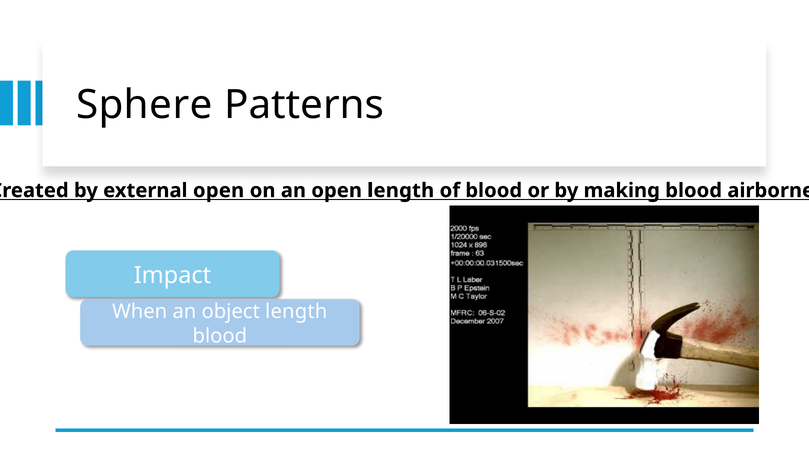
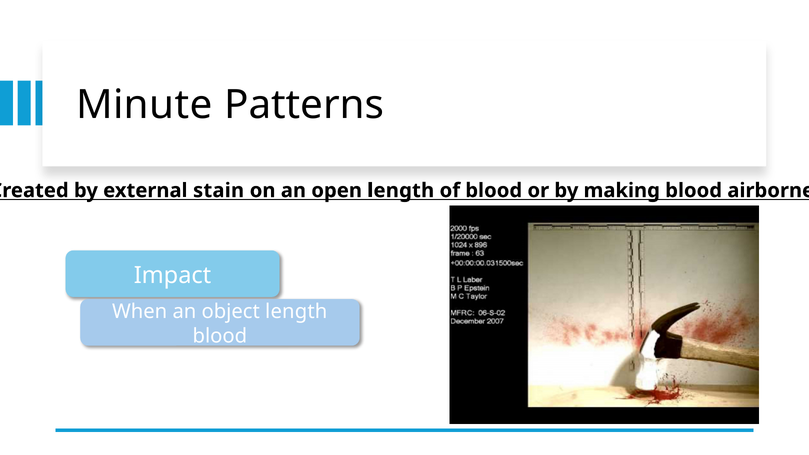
Sphere: Sphere -> Minute (144, 105)
external open: open -> stain (219, 191)
